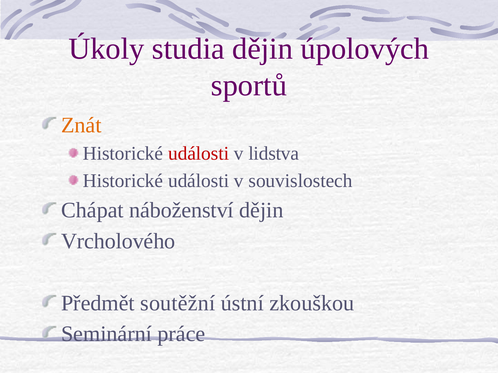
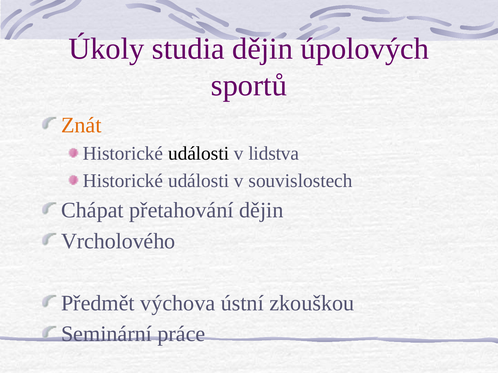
události colour: red -> black (199, 154)
náboženství: náboženství -> přetahování (181, 210)
soutěžní: soutěžní -> výchova (178, 303)
